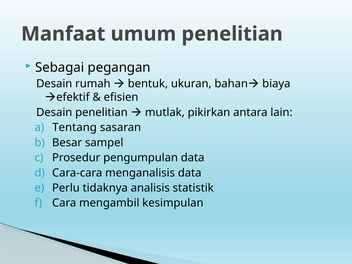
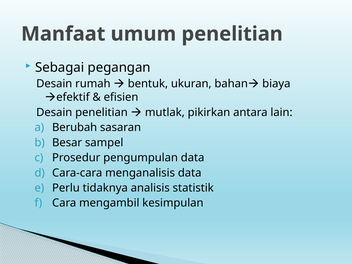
Tentang: Tentang -> Berubah (75, 127)
